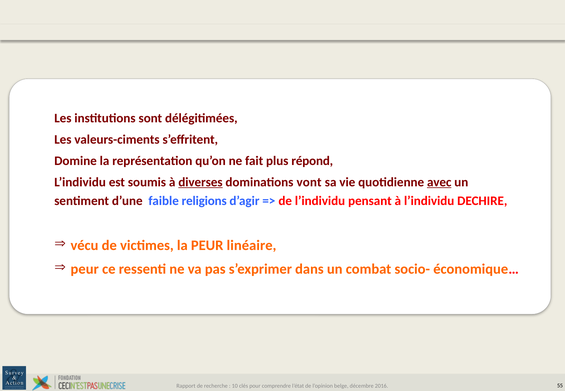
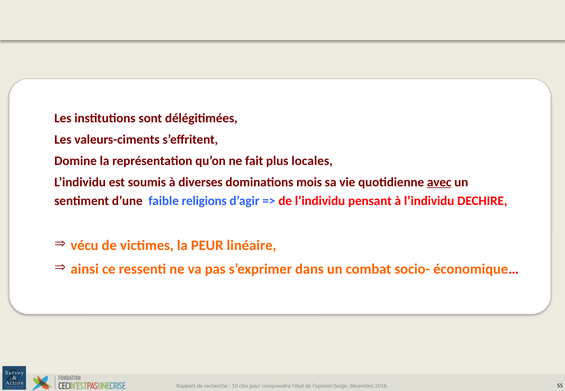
répond: répond -> locales (312, 161)
diverses underline: present -> none (200, 182)
vont: vont -> mois (309, 182)
peur: peur -> ainsi (85, 269)
